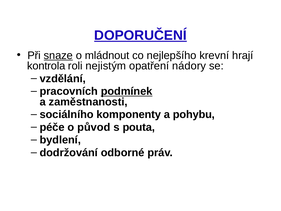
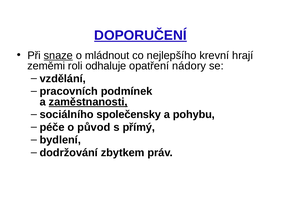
kontrola: kontrola -> zeměmi (46, 66)
nejistým: nejistým -> odhaluje (106, 66)
podmínek underline: present -> none (127, 91)
zaměstnanosti underline: none -> present (88, 102)
komponenty: komponenty -> společensky (129, 114)
pouta: pouta -> přímý (139, 127)
odborné: odborné -> zbytkem (123, 153)
